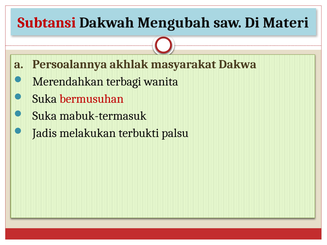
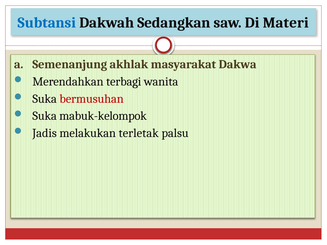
Subtansi colour: red -> blue (47, 23)
Mengubah: Mengubah -> Sedangkan (174, 23)
Persoalannya: Persoalannya -> Semenanjung (70, 64)
mabuk-termasuk: mabuk-termasuk -> mabuk-kelompok (103, 116)
terbukti: terbukti -> terletak (139, 133)
